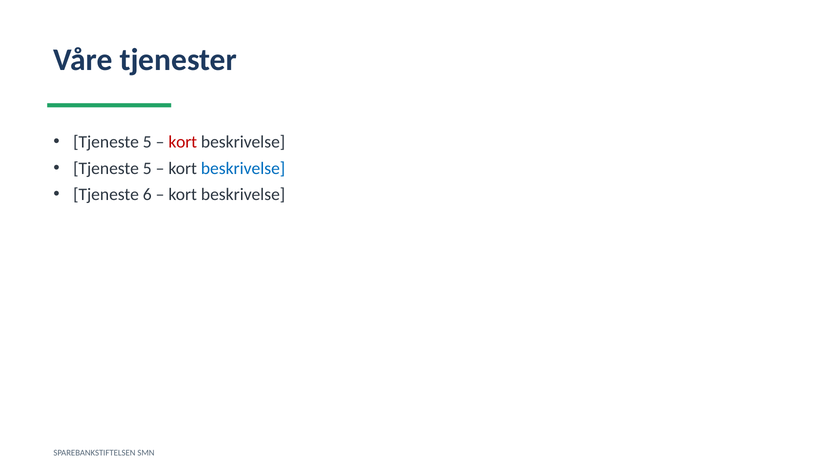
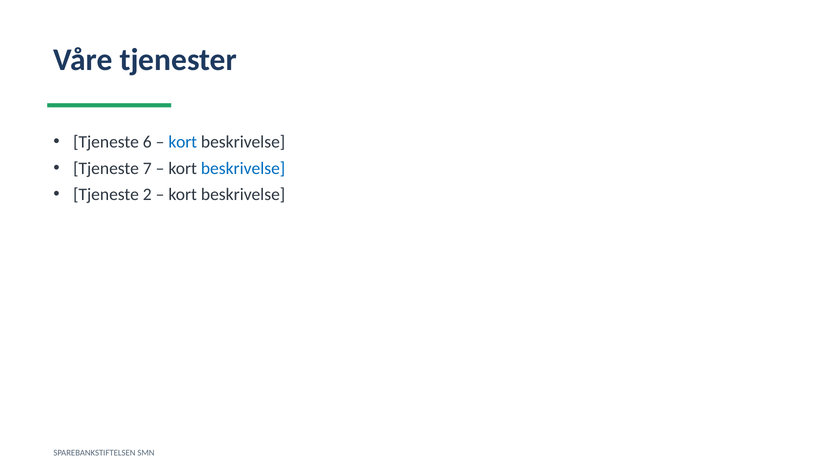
5: 5 -> 6 (147, 142)
kort colour: red -> blue (183, 142)
5: 5 -> 7 (147, 169)
6: 6 -> 2 (147, 195)
